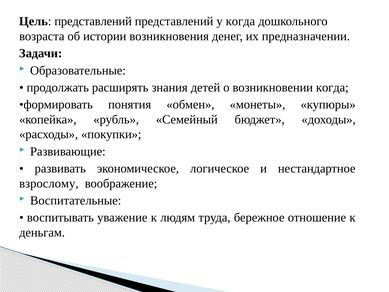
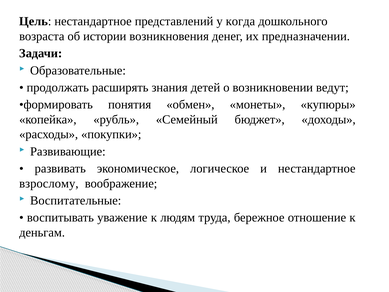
Цель представлений: представлений -> нестандартное (93, 21)
возникновении когда: когда -> ведут (332, 87)
